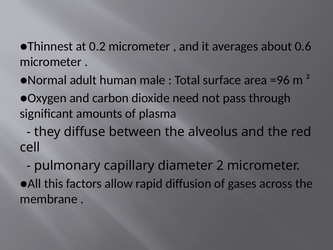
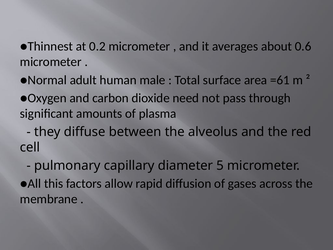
=96: =96 -> =61 (280, 80)
2: 2 -> 5 (220, 165)
